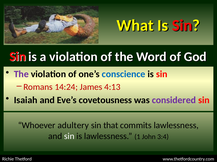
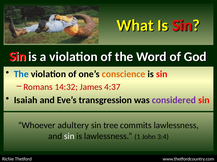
The colour: purple -> blue (21, 74)
conscience colour: blue -> orange (124, 74)
14:24: 14:24 -> 14:32 (66, 87)
4:13: 4:13 -> 4:37 (112, 87)
covetousness: covetousness -> transgression (105, 101)
that: that -> tree (111, 126)
